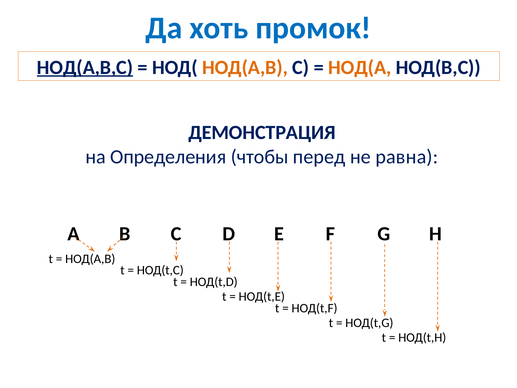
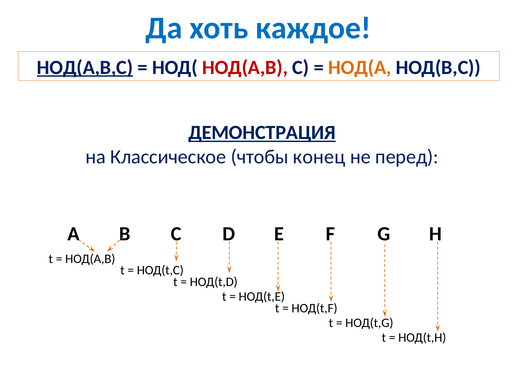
промок: промок -> каждое (313, 28)
НОД(А,В colour: orange -> red (245, 67)
ДЕМОНСТРАЦИЯ underline: none -> present (262, 133)
Определения: Определения -> Классическое (168, 157)
перед: перед -> конец (319, 157)
равна: равна -> перед (407, 157)
